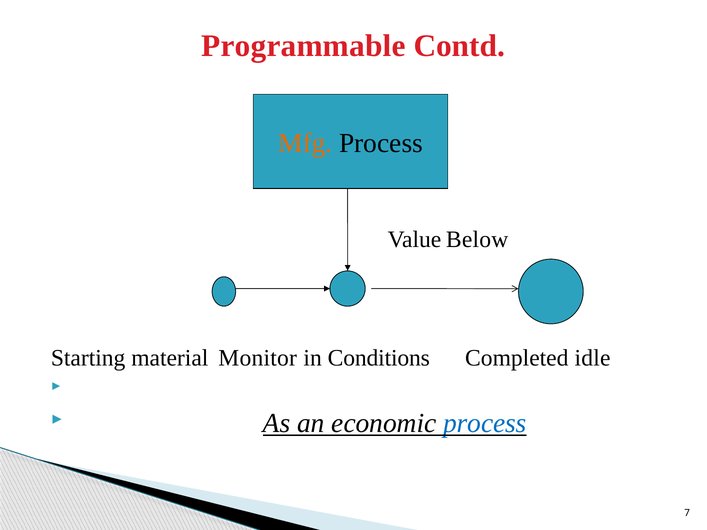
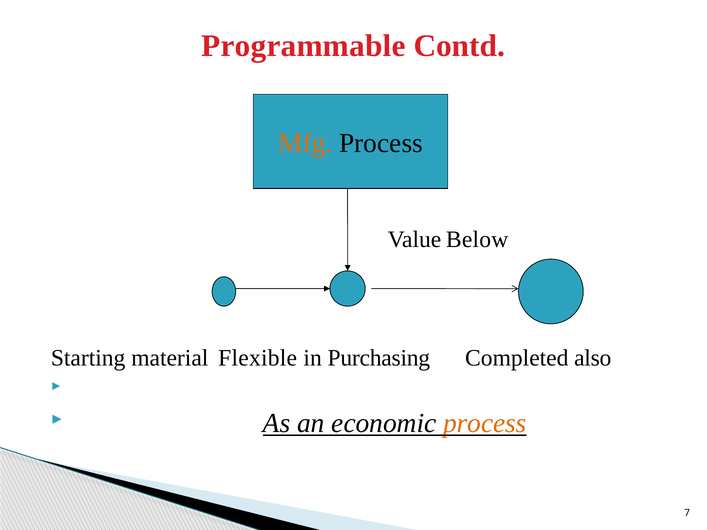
Monitor: Monitor -> Flexible (258, 358)
Conditions: Conditions -> Purchasing (379, 358)
idle: idle -> also (593, 358)
process colour: blue -> orange (485, 423)
